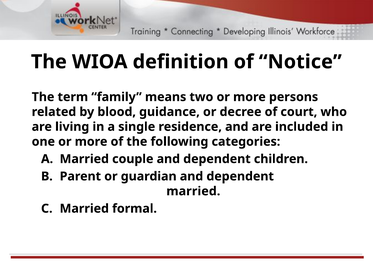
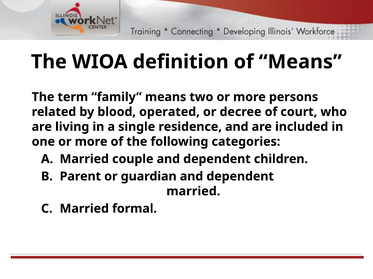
of Notice: Notice -> Means (300, 62)
guidance: guidance -> operated (169, 112)
